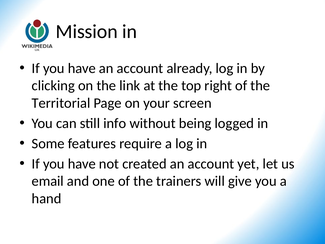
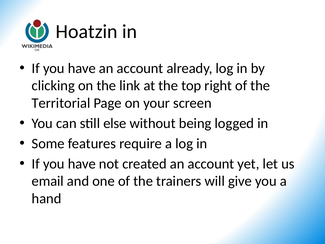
Mission: Mission -> Hoatzin (87, 31)
info: info -> else (115, 123)
